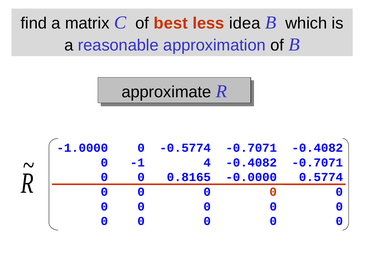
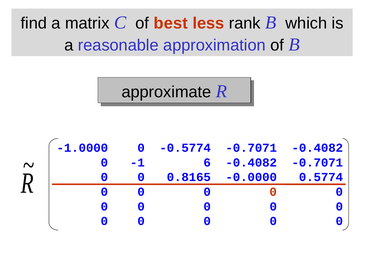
idea: idea -> rank (245, 23)
4: 4 -> 6 (207, 163)
